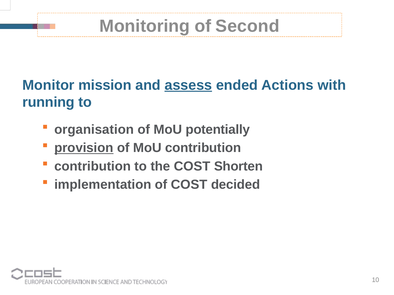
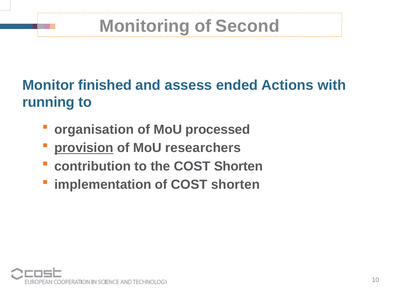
mission: mission -> finished (105, 85)
assess underline: present -> none (188, 85)
potentially: potentially -> processed (218, 130)
MoU contribution: contribution -> researchers (203, 148)
of COST decided: decided -> shorten (235, 185)
